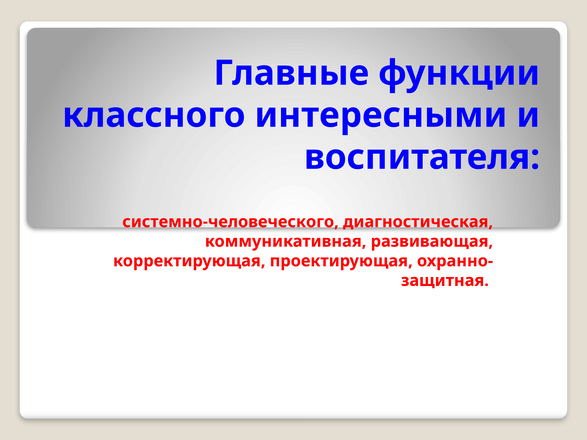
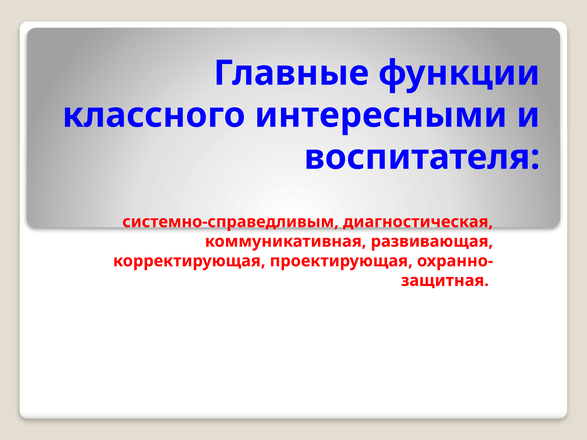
системно-человеческого: системно-человеческого -> системно-справедливым (231, 222)
